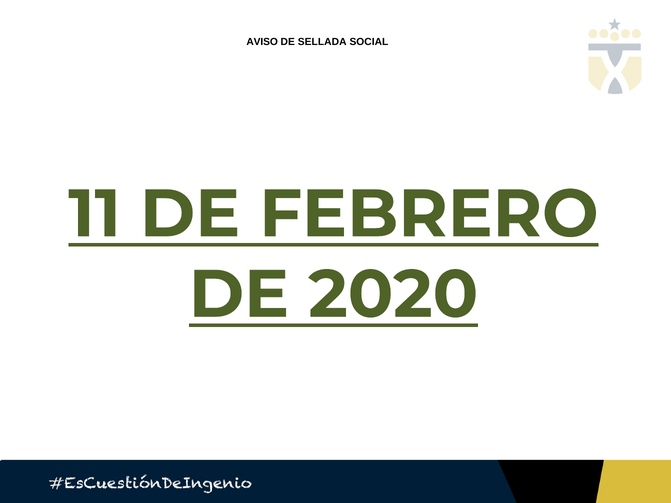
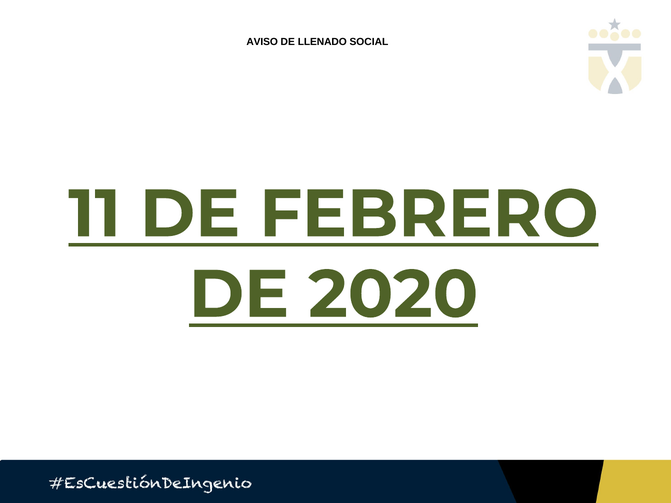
SELLADA: SELLADA -> LLENADO (322, 42)
